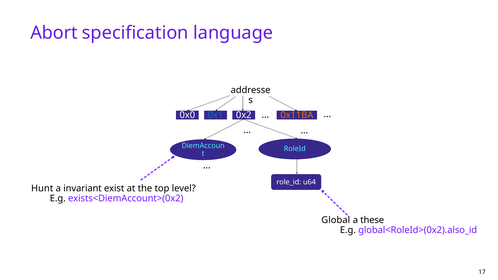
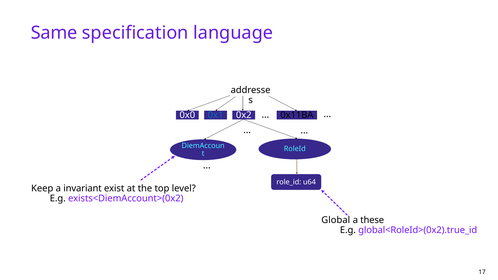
Abort: Abort -> Same (54, 33)
0x11BA colour: orange -> black (297, 115)
Hunt: Hunt -> Keep (42, 189)
global<RoleId>(0x2).also_id: global<RoleId>(0x2).also_id -> global<RoleId>(0x2).true_id (418, 230)
